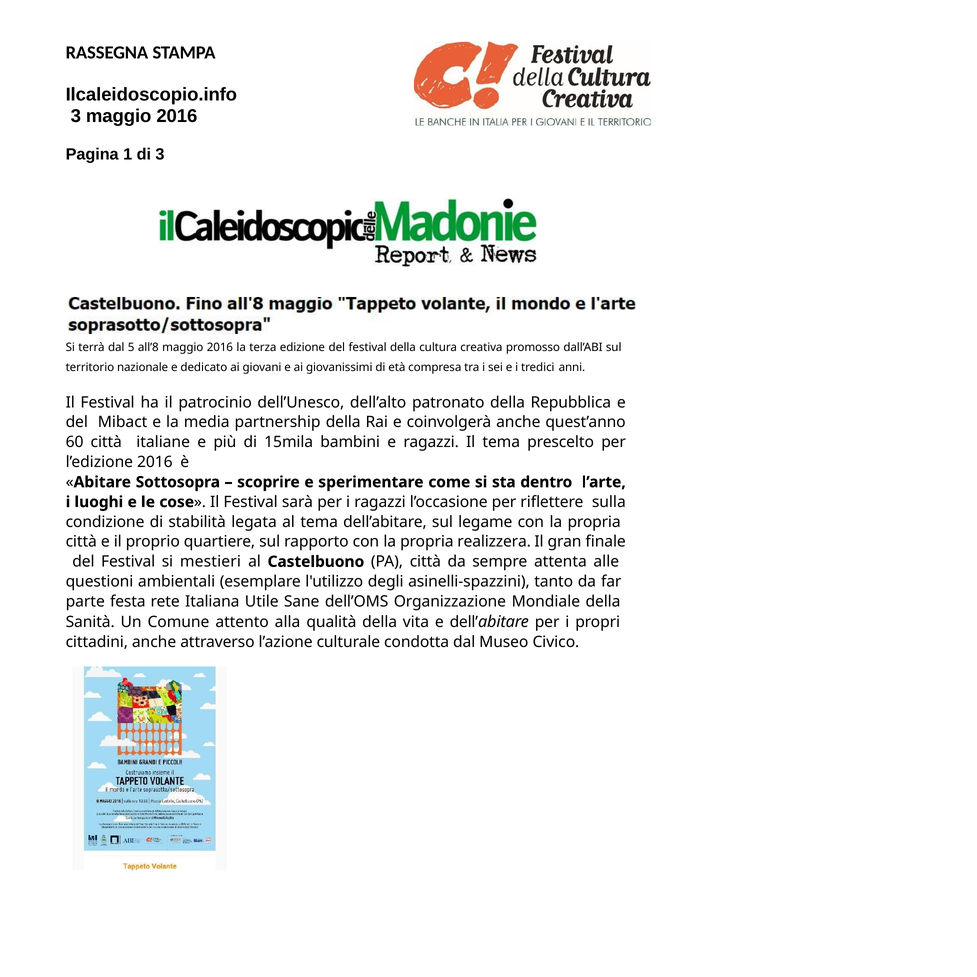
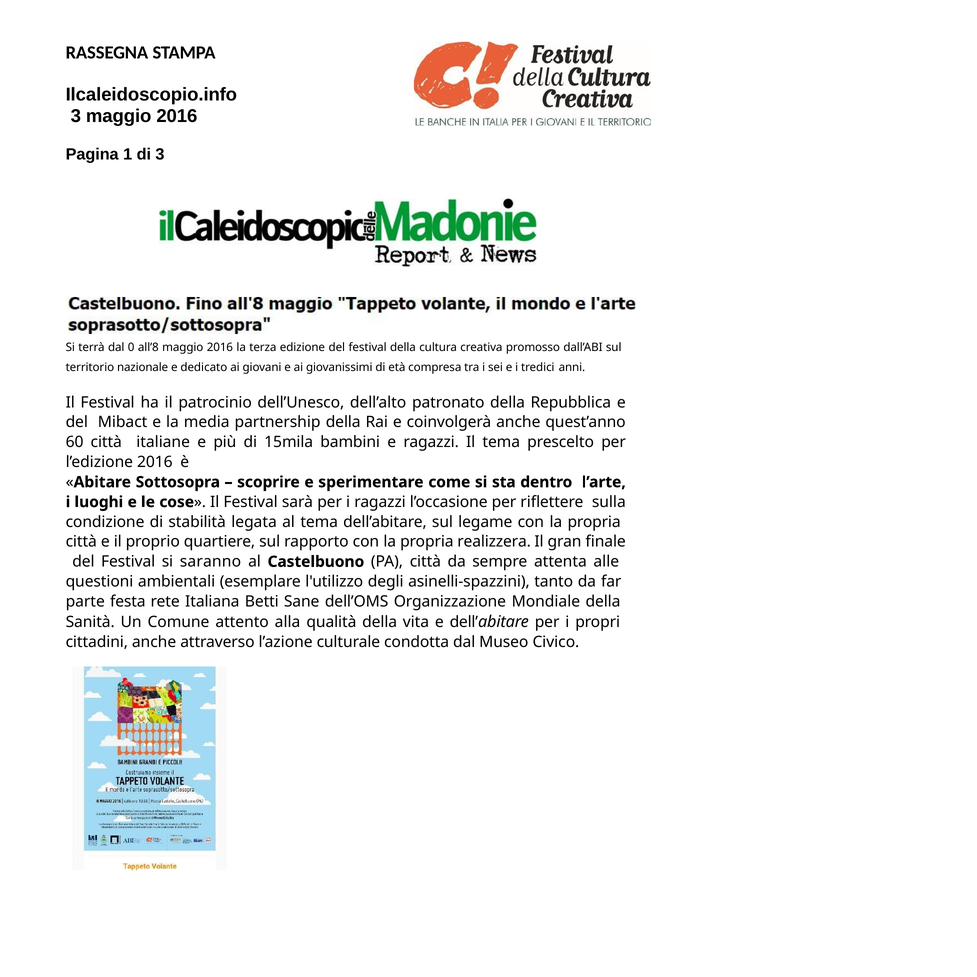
5: 5 -> 0 (131, 348)
mestieri: mestieri -> saranno (210, 562)
Utile: Utile -> Betti (262, 602)
